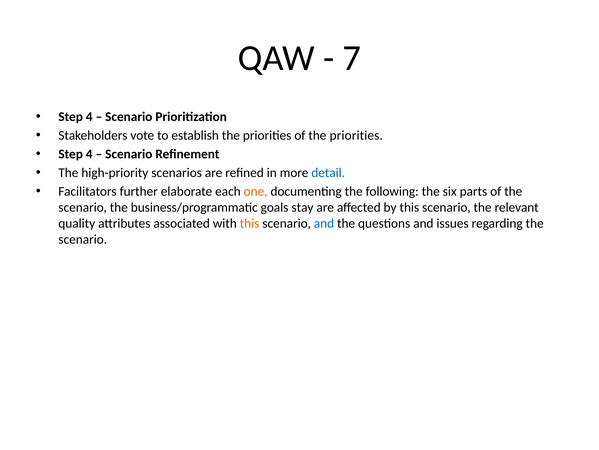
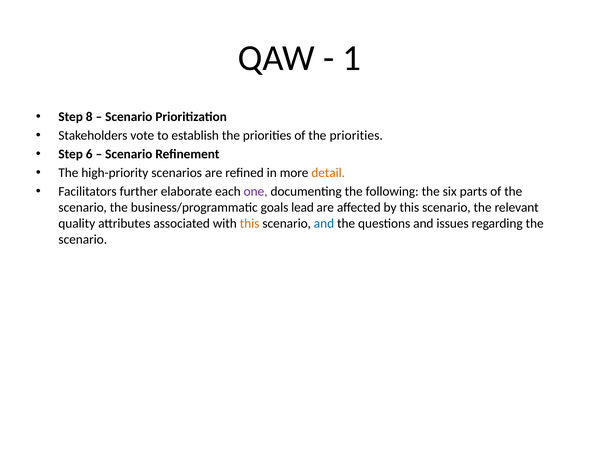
7: 7 -> 1 (352, 58)
4: 4 -> 8 (89, 117)
4: 4 -> 6 (89, 154)
detail colour: blue -> orange (328, 173)
one colour: orange -> purple (256, 191)
stay: stay -> lead (303, 207)
